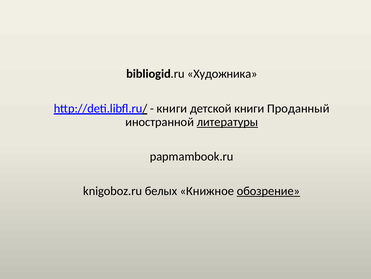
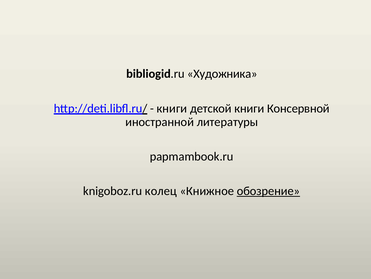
Проданный: Проданный -> Консервной (298, 108)
литературы underline: present -> none (227, 122)
белых: белых -> колец (161, 191)
